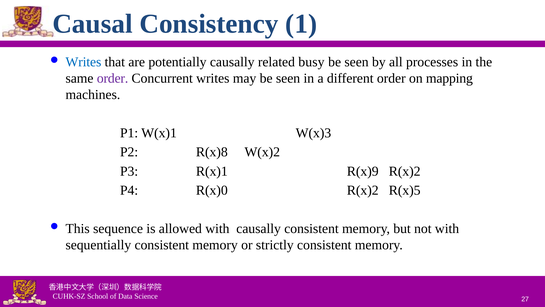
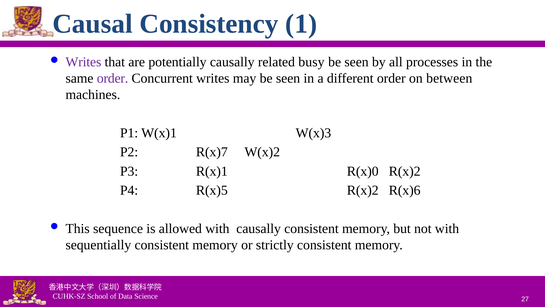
Writes colour: blue -> purple (83, 62)
mapping: mapping -> between (449, 78)
R(x)8: R(x)8 -> R(x)7 (212, 152)
R(x)9: R(x)9 -> R(x)0 (363, 171)
R(x)0: R(x)0 -> R(x)5 (212, 190)
R(x)5: R(x)5 -> R(x)6 (405, 190)
